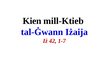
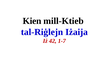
tal-Ġwann: tal-Ġwann -> tal-Riġlejn (42, 32)
